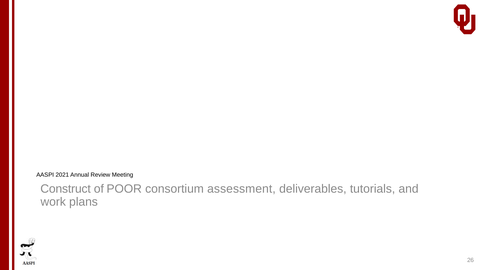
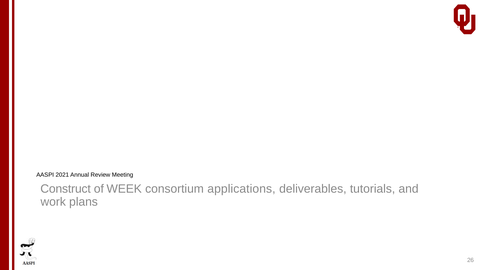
POOR: POOR -> WEEK (124, 189)
assessment: assessment -> applications (241, 189)
